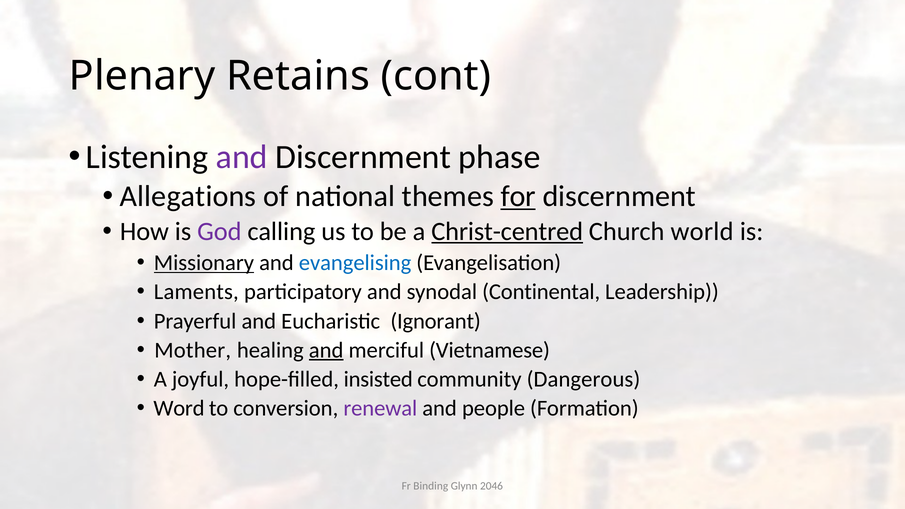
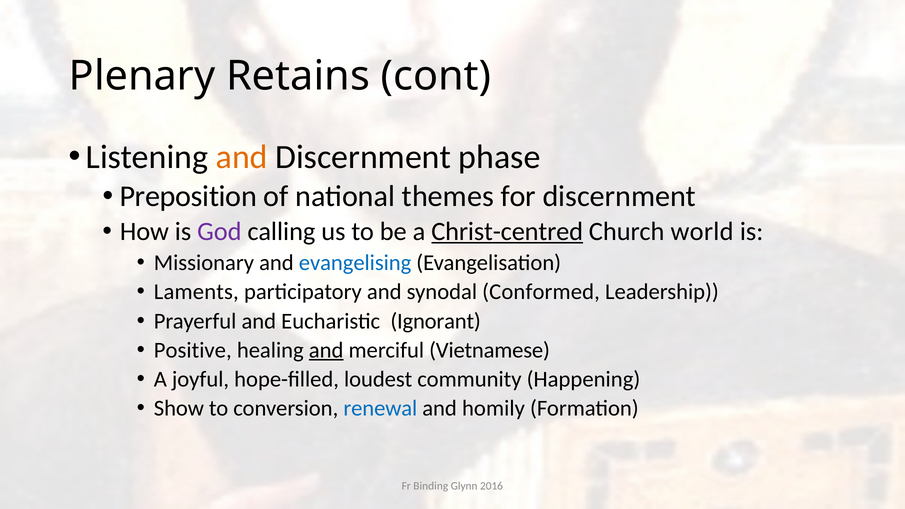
and colour: purple -> orange (242, 157)
Allegations: Allegations -> Preposition (188, 196)
for underline: present -> none (518, 196)
Missionary underline: present -> none (204, 263)
Continental: Continental -> Conformed (541, 292)
Mother: Mother -> Positive (193, 350)
insisted: insisted -> loudest (378, 379)
Dangerous: Dangerous -> Happening (583, 379)
Word: Word -> Show (179, 408)
renewal colour: purple -> blue (380, 408)
people: people -> homily (493, 408)
2046: 2046 -> 2016 (492, 486)
